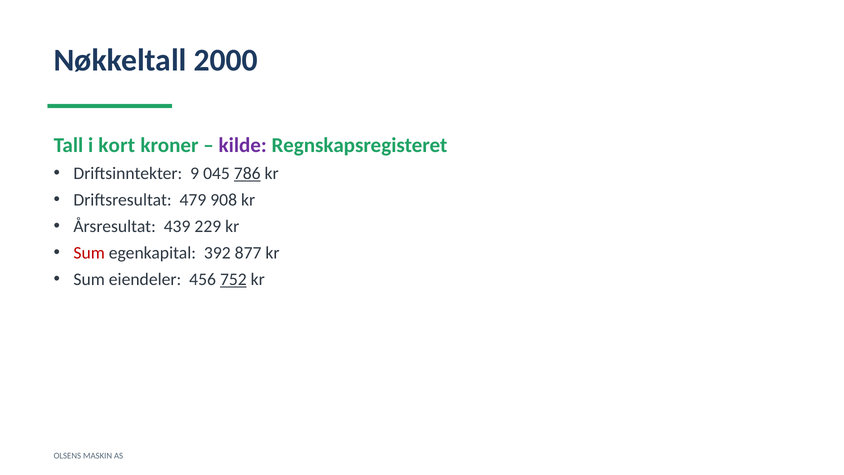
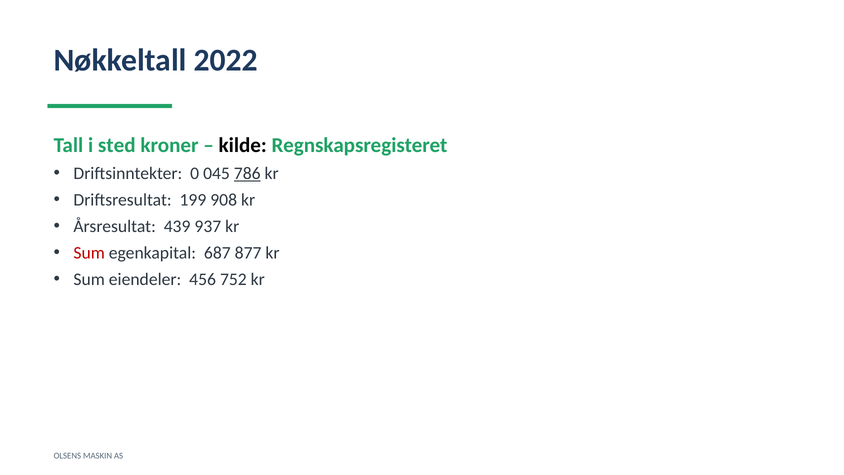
2000: 2000 -> 2022 (226, 60)
kort: kort -> sted (117, 145)
kilde colour: purple -> black (243, 145)
9: 9 -> 0 (195, 174)
479: 479 -> 199 (193, 200)
229: 229 -> 937 (208, 226)
392: 392 -> 687 (217, 253)
752 underline: present -> none (233, 279)
